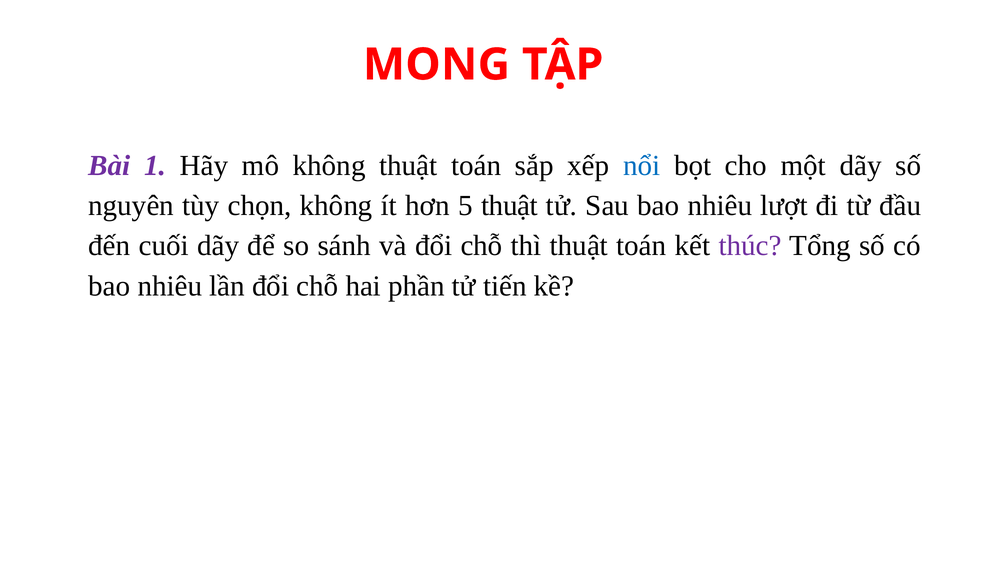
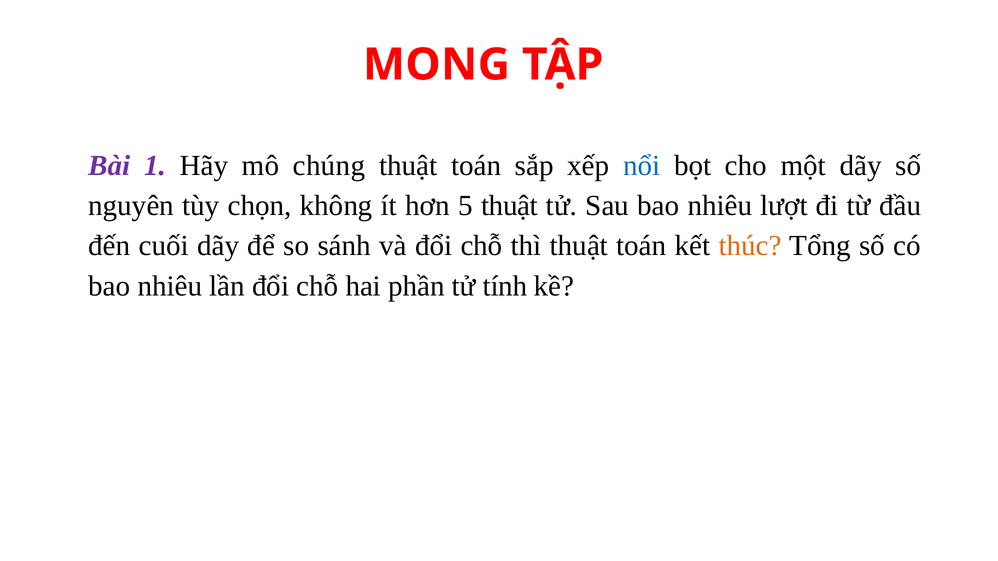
mô không: không -> chúng (329, 166)
thúc colour: purple -> orange (750, 246)
tiến: tiến -> tính (505, 286)
